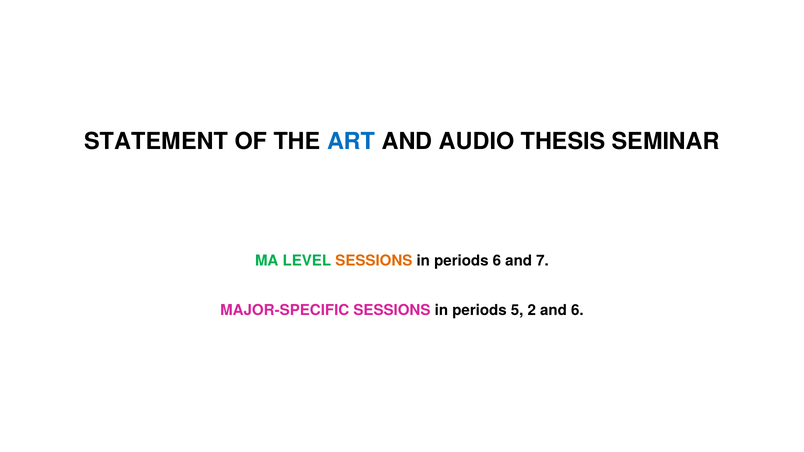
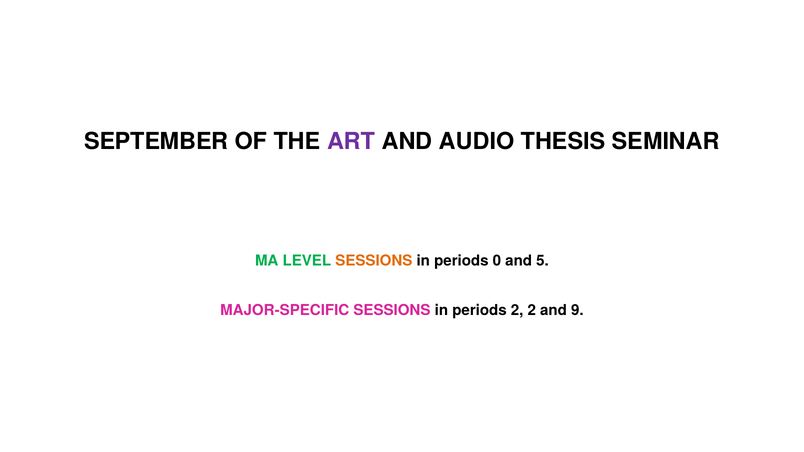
STATEMENT: STATEMENT -> SEPTEMBER (156, 141)
ART colour: blue -> purple (351, 141)
periods 6: 6 -> 0 (497, 261)
7: 7 -> 5 (543, 261)
periods 5: 5 -> 2 (517, 310)
and 6: 6 -> 9 (577, 310)
